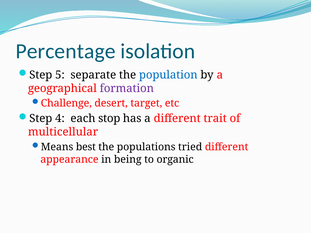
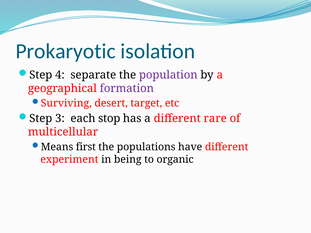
Percentage: Percentage -> Prokaryotic (66, 51)
5: 5 -> 4 (60, 75)
population colour: blue -> purple (168, 75)
Challenge: Challenge -> Surviving (66, 103)
4: 4 -> 3 (60, 119)
trait: trait -> rare (215, 119)
best: best -> first (86, 147)
tried: tried -> have (190, 147)
appearance: appearance -> experiment (69, 160)
